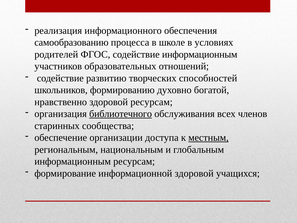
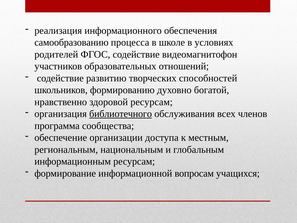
содействие информационным: информационным -> видеомагнитофон (200, 54)
старинных: старинных -> программа (57, 126)
местным underline: present -> none (208, 138)
информационной здоровой: здоровой -> вопросам (194, 173)
